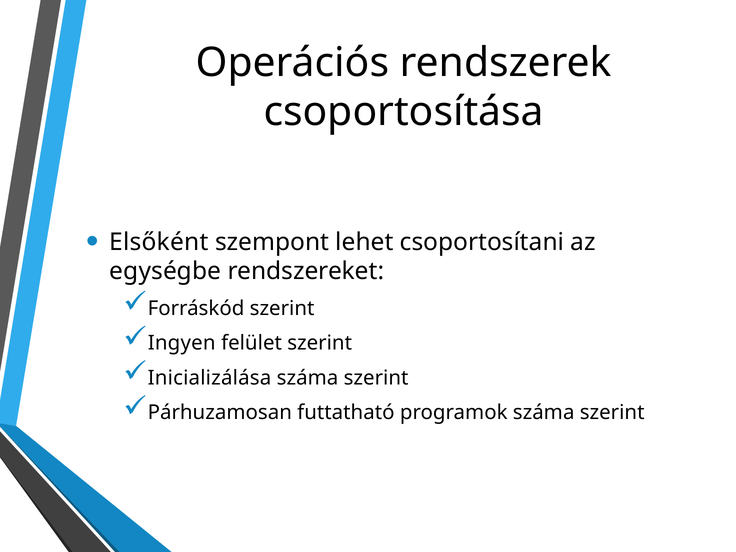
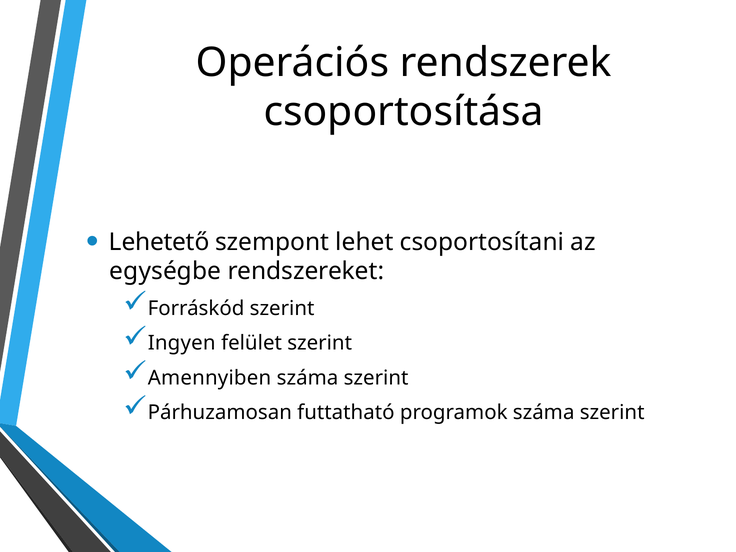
Elsőként: Elsőként -> Lehetető (159, 242)
Inicializálása: Inicializálása -> Amennyiben (209, 378)
